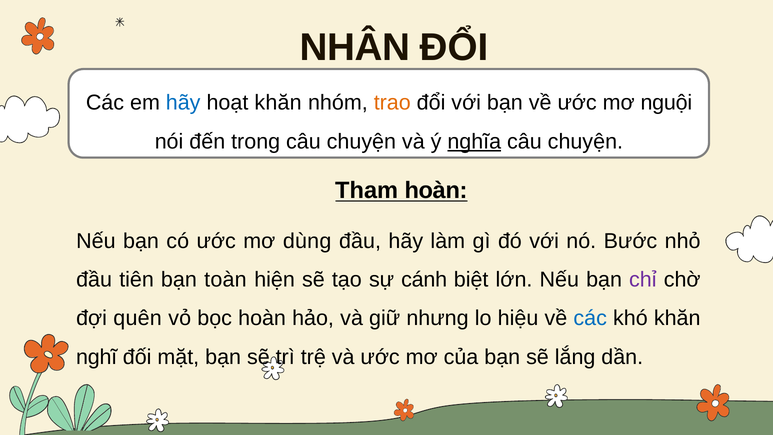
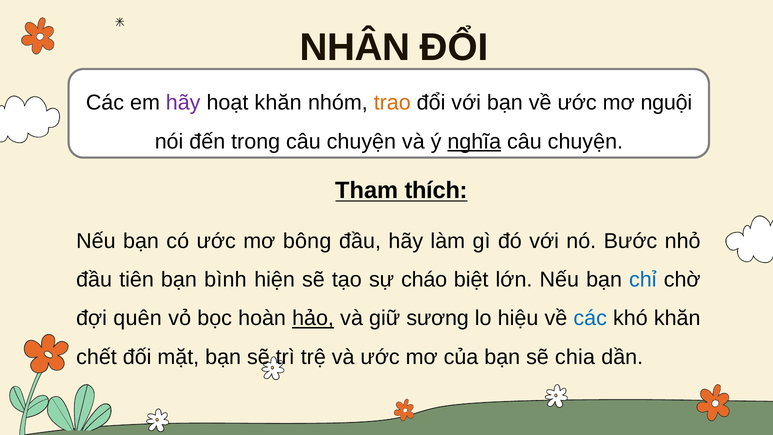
hãy colour: blue -> purple (183, 103)
Tham hoàn: hoàn -> thích (436, 191)
dùng: dùng -> bông (307, 241)
toàn: toàn -> bình (225, 280)
cánh: cánh -> cháo (424, 280)
chỉ colour: purple -> blue (643, 280)
hảo underline: none -> present (313, 318)
nhưng: nhưng -> sương (438, 318)
nghĩ: nghĩ -> chết (97, 357)
lắng: lắng -> chia (575, 357)
